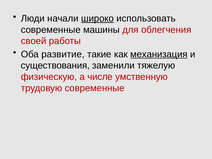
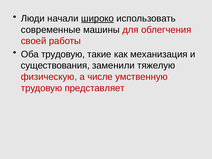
Оба развитие: развитие -> трудовую (63, 54)
механизация underline: present -> none (159, 54)
трудовую современные: современные -> представляет (95, 88)
